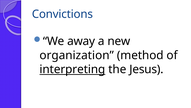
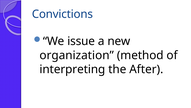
away: away -> issue (81, 41)
interpreting underline: present -> none (72, 69)
Jesus: Jesus -> After (146, 69)
